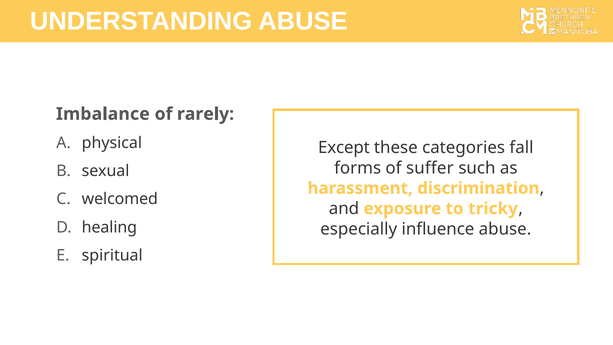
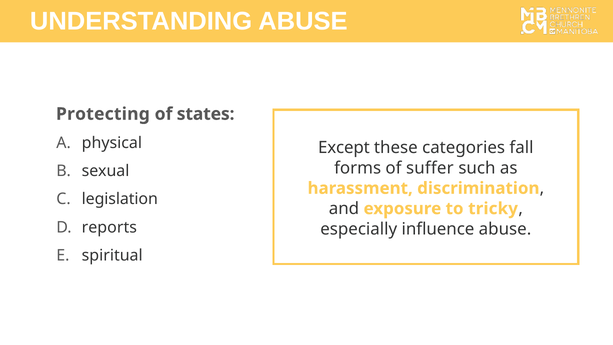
Imbalance: Imbalance -> Protecting (103, 114)
rarely: rarely -> states (206, 114)
welcomed: welcomed -> legislation (120, 199)
healing: healing -> reports (109, 227)
